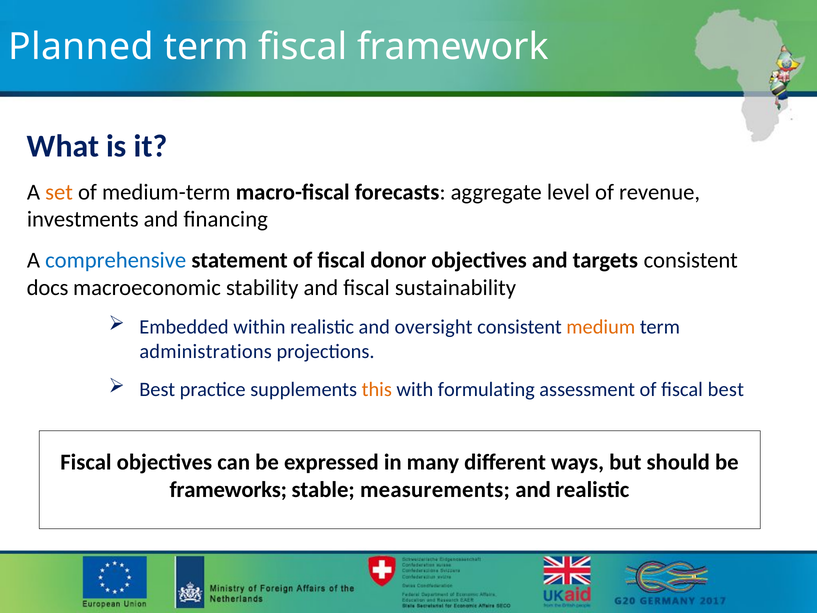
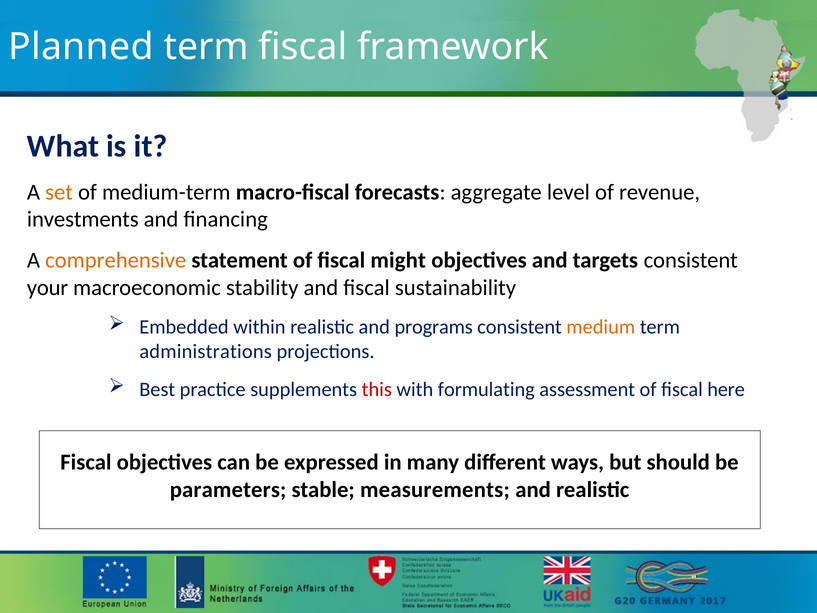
comprehensive colour: blue -> orange (116, 260)
donor: donor -> might (398, 260)
docs: docs -> your (48, 287)
oversight: oversight -> programs (434, 327)
this colour: orange -> red (377, 389)
fiscal best: best -> here (726, 389)
frameworks: frameworks -> parameters (228, 489)
